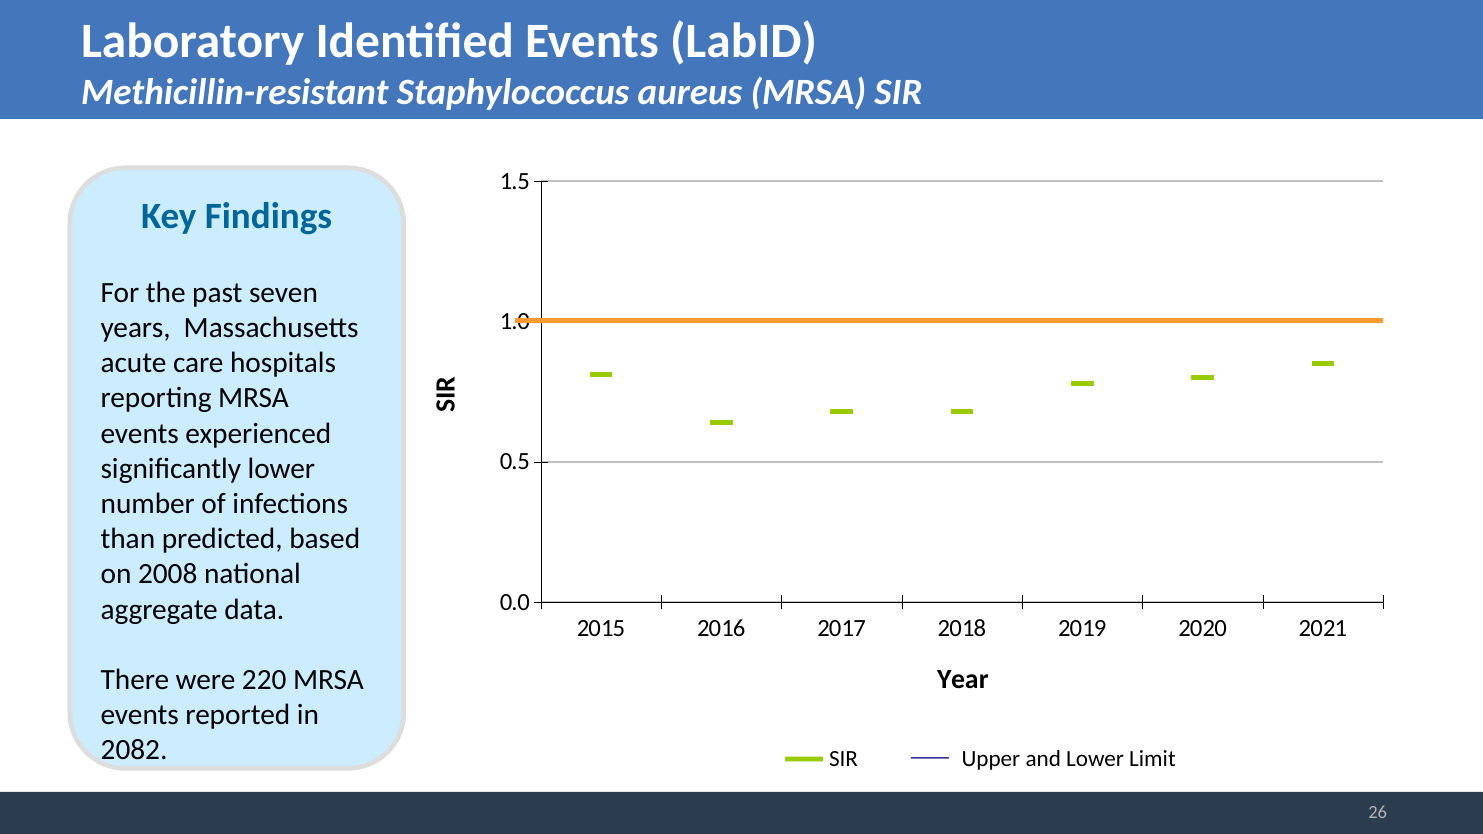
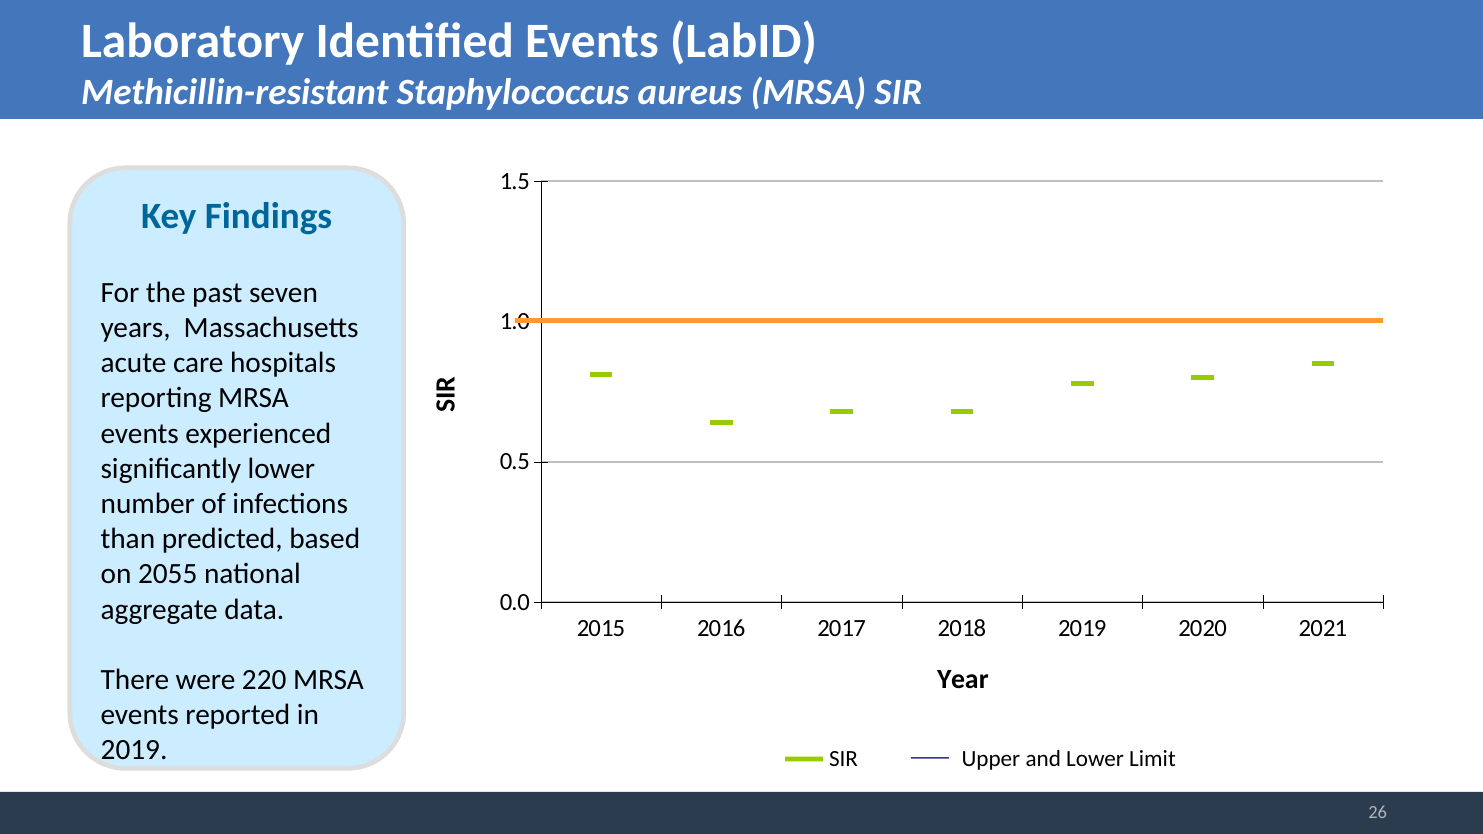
2008: 2008 -> 2055 (168, 574)
2082: 2082 -> 2019 (134, 750)
